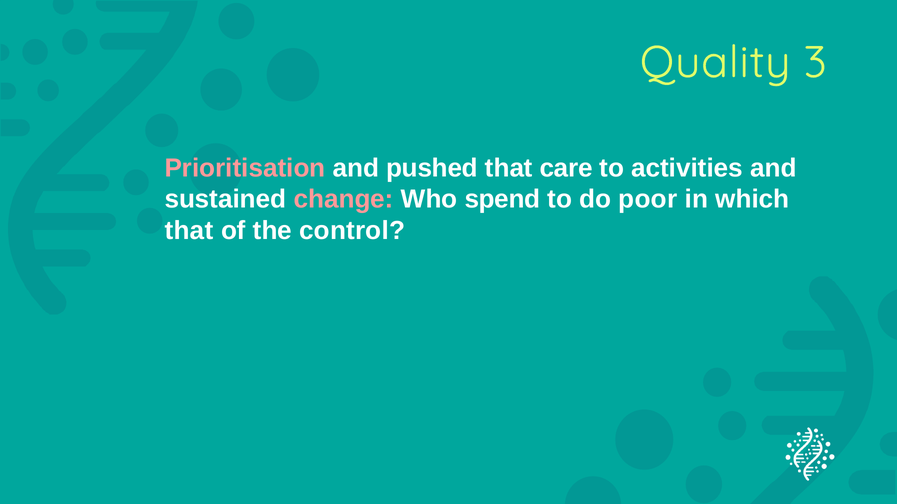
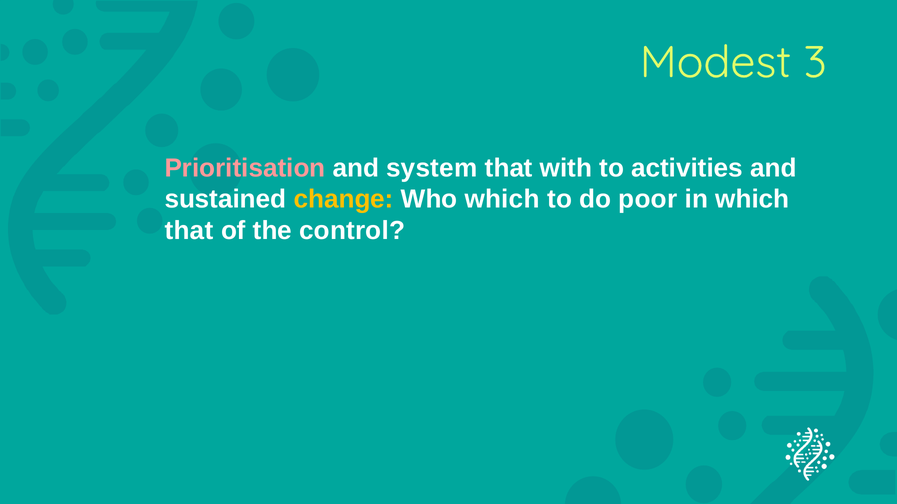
Quality: Quality -> Modest (716, 63)
pushed: pushed -> system (432, 168)
care: care -> with (566, 168)
change colour: pink -> yellow (344, 200)
Who spend: spend -> which (502, 200)
